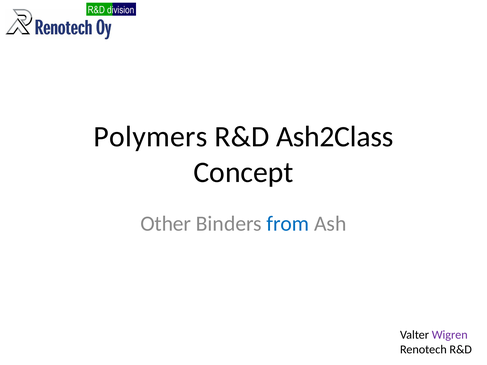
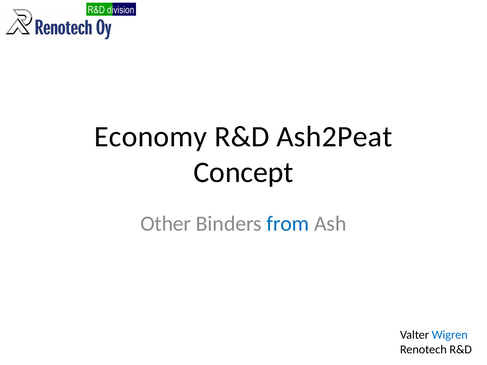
Polymers: Polymers -> Economy (151, 137)
Ash2Class: Ash2Class -> Ash2Peat (334, 137)
Wigren colour: purple -> blue (450, 335)
